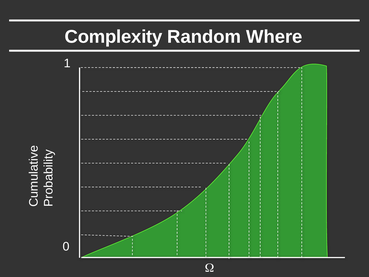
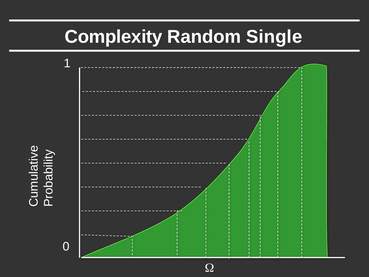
Where: Where -> Single (274, 37)
